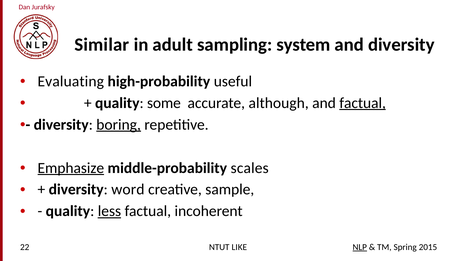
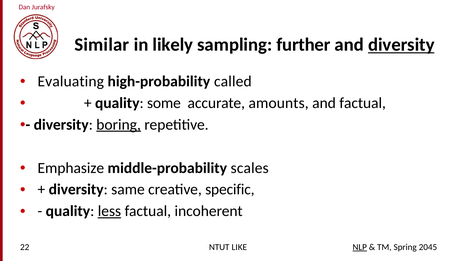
adult: adult -> likely (173, 45)
system: system -> further (303, 45)
diversity underline: none -> present (401, 45)
useful: useful -> called (233, 81)
although: although -> amounts (279, 103)
factual underline: present -> none (363, 103)
Emphasize underline: present -> none (71, 168)
word: word -> same (128, 190)
sample: sample -> specific (230, 190)
2015: 2015 -> 2045 (428, 247)
